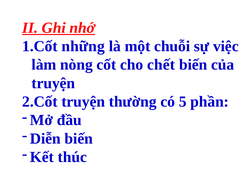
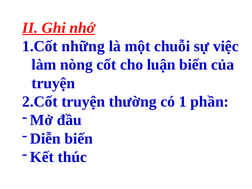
chết: chết -> luận (161, 65)
5: 5 -> 1 (183, 102)
